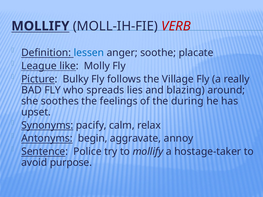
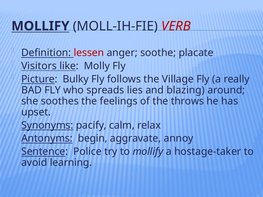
lessen colour: blue -> red (89, 53)
League: League -> Visitors (39, 66)
during: during -> throws (187, 101)
purpose: purpose -> learning (71, 163)
